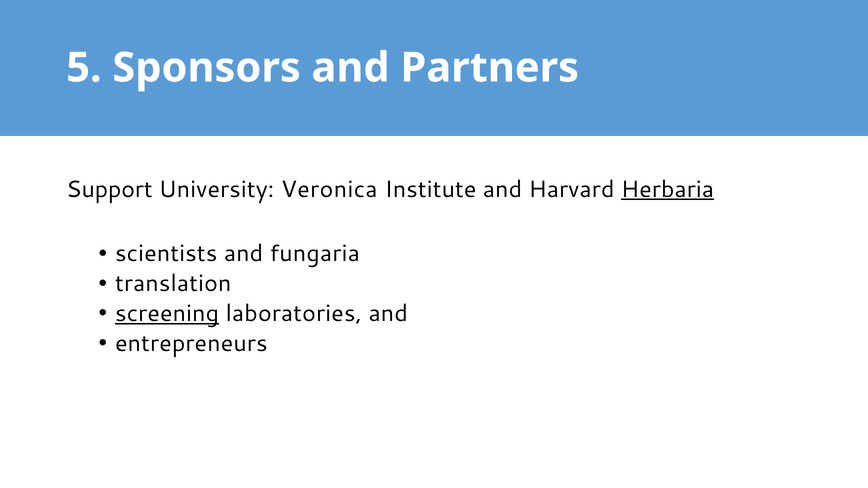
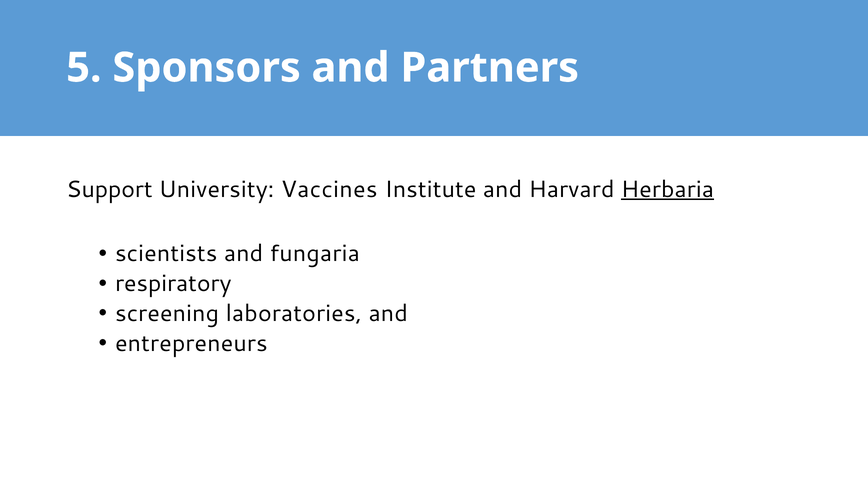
Veronica: Veronica -> Vaccines (329, 189)
translation: translation -> respiratory (173, 284)
screening underline: present -> none (167, 314)
